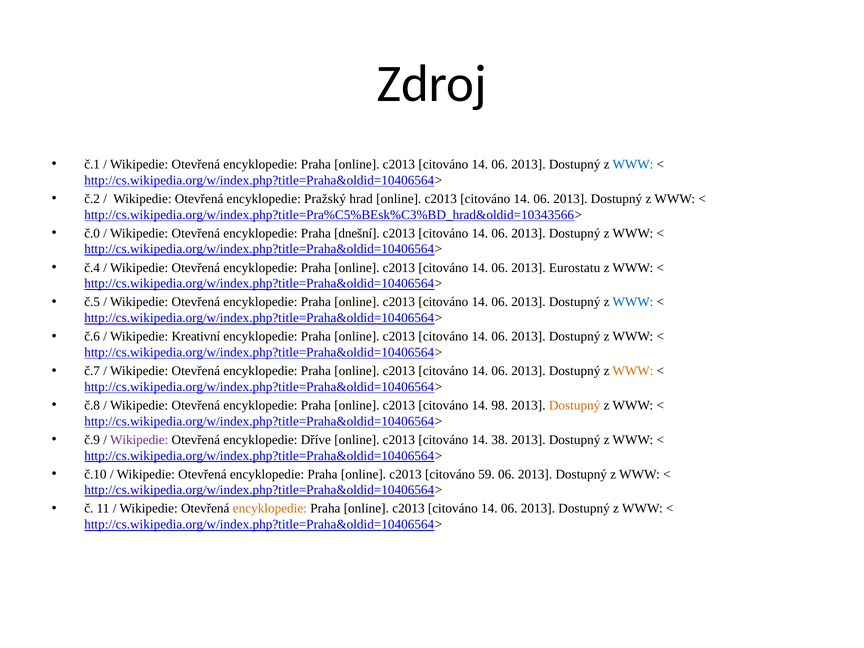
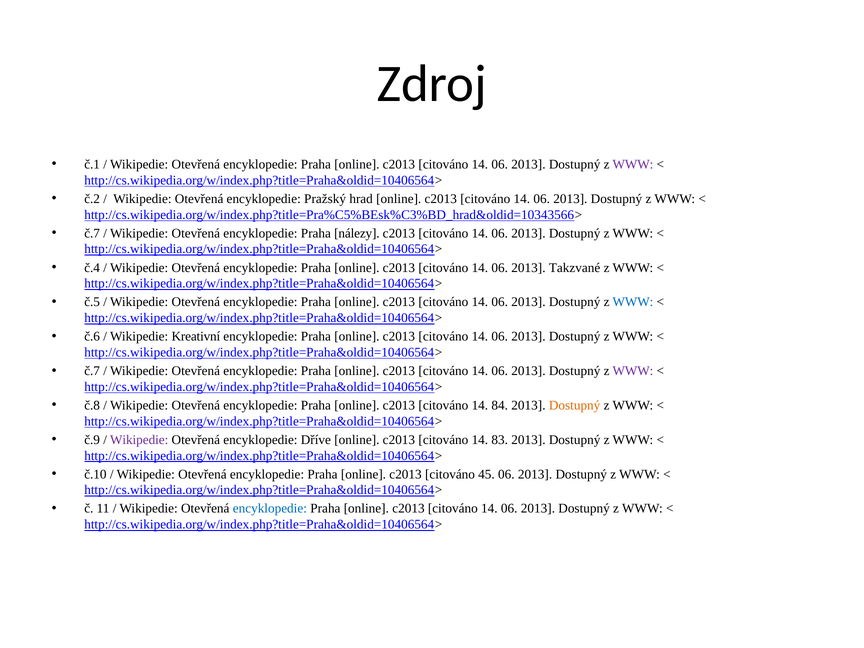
WWW colour: blue -> purple (633, 164)
č.0: č.0 -> č.7 (92, 233)
dnešní: dnešní -> nálezy (357, 233)
Eurostatu: Eurostatu -> Takzvané (575, 268)
WWW colour: orange -> purple (633, 371)
98: 98 -> 84 (500, 405)
38: 38 -> 83 (500, 440)
59: 59 -> 45 (486, 474)
encyklopedie colour: orange -> blue (270, 509)
